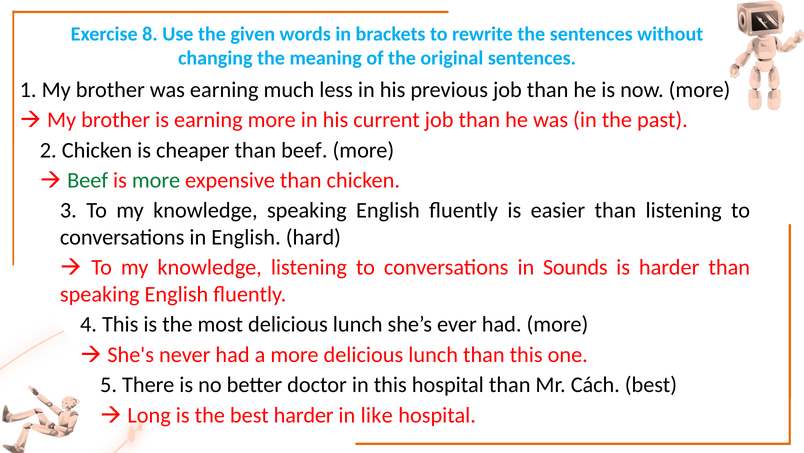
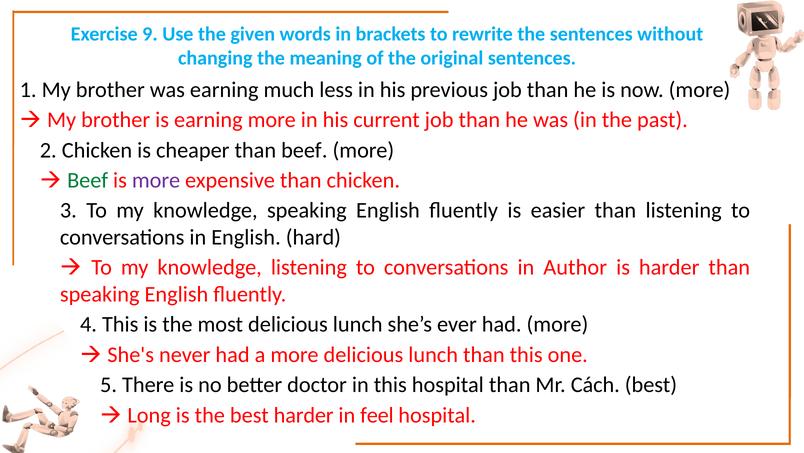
8: 8 -> 9 (150, 34)
more colour: green -> purple (156, 180)
Sounds: Sounds -> Author (575, 267)
like: like -> feel (377, 415)
